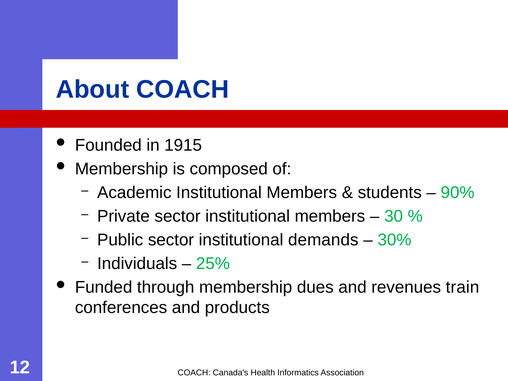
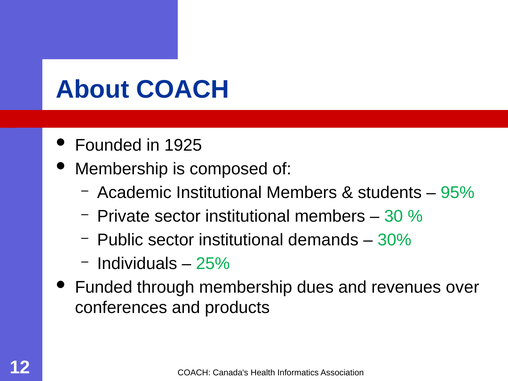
1915: 1915 -> 1925 (183, 145)
90%: 90% -> 95% (458, 193)
train: train -> over (463, 287)
